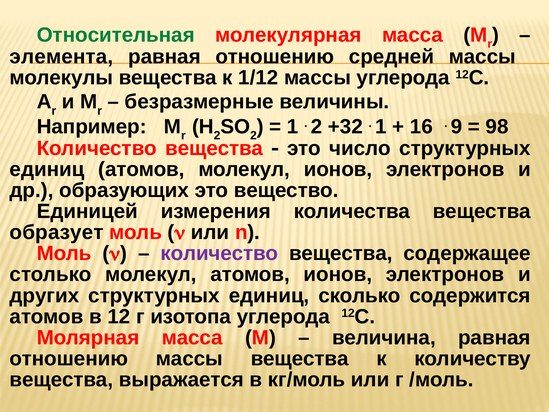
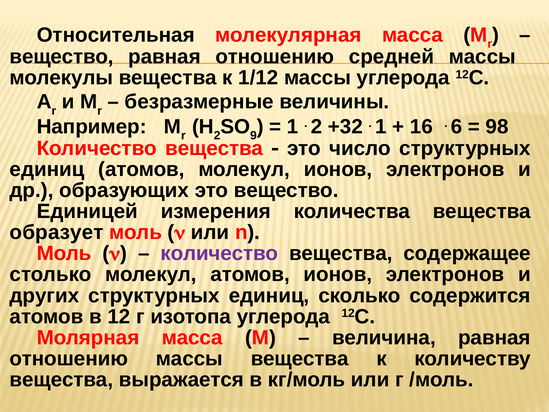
Относительная colour: green -> black (116, 35)
элемента: элемента -> вещество (62, 57)
2: 2 -> 9 (253, 136)
9: 9 -> 6 (457, 127)
